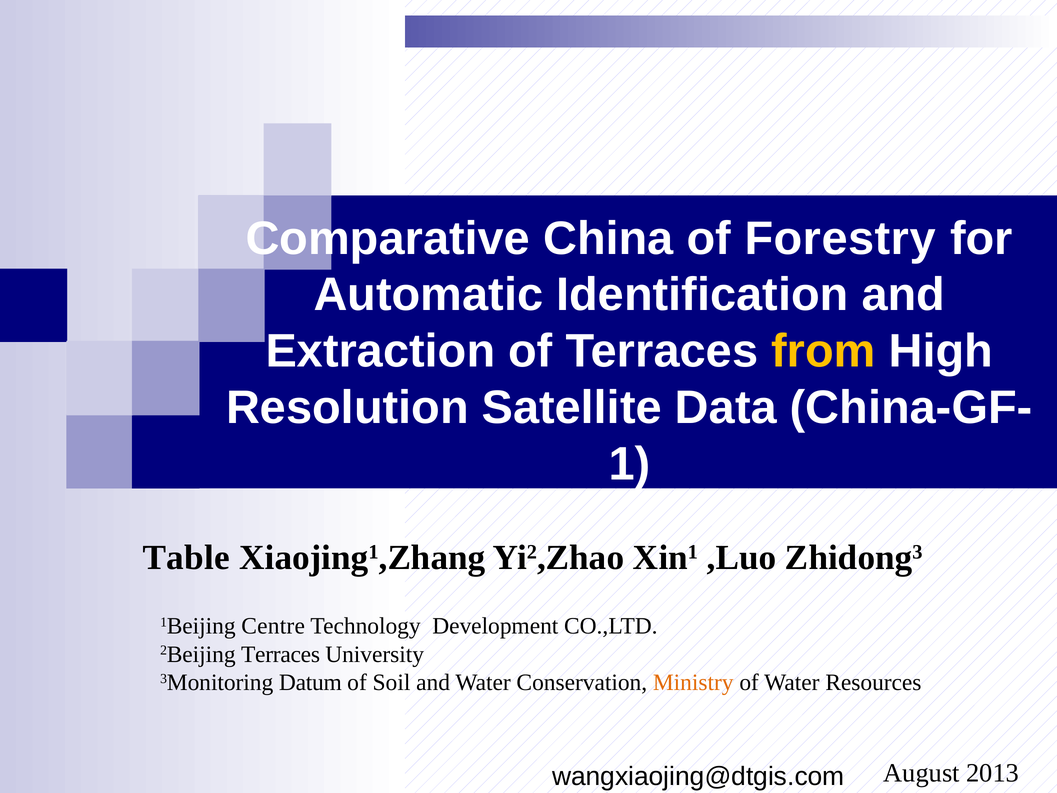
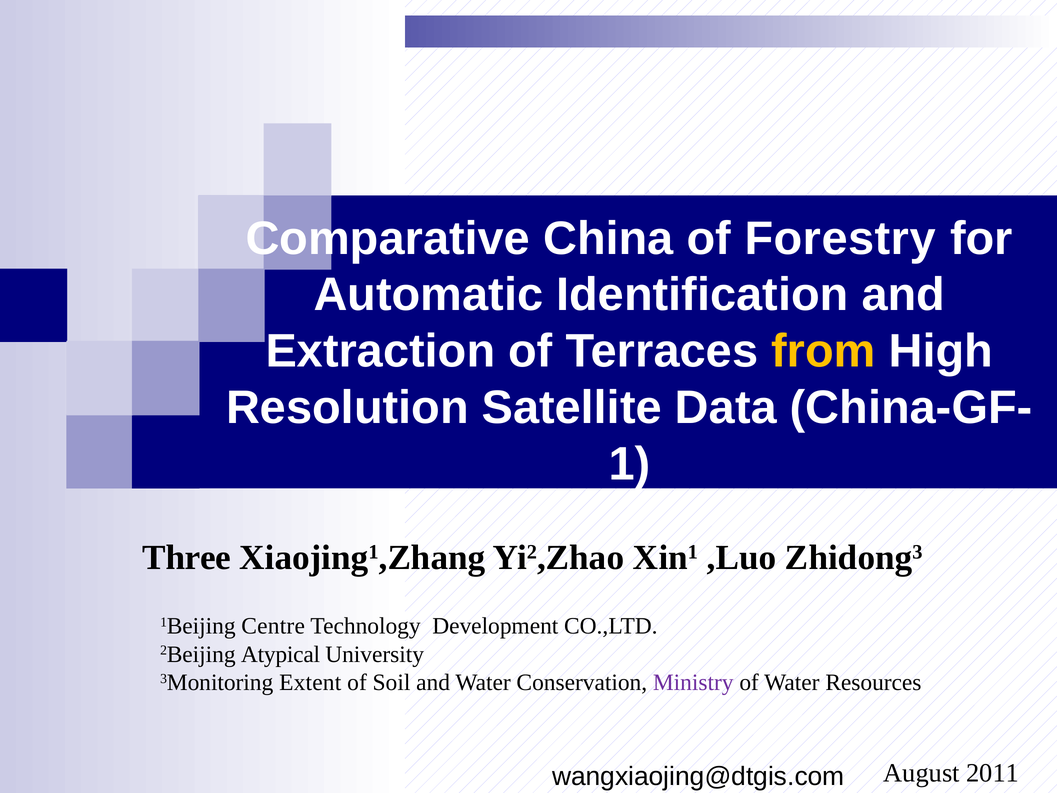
Table: Table -> Three (187, 558)
2Beijing Terraces: Terraces -> Atypical (281, 654)
Datum: Datum -> Extent (310, 682)
Ministry colour: orange -> purple (693, 682)
2013: 2013 -> 2011 (993, 773)
